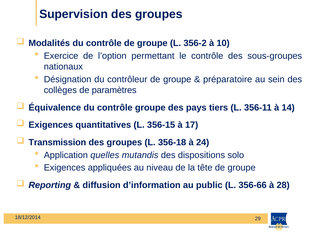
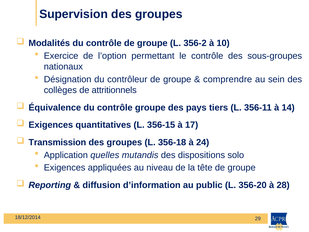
préparatoire: préparatoire -> comprendre (228, 79)
paramètres: paramètres -> attritionnels (114, 90)
356-66: 356-66 -> 356-20 (253, 185)
